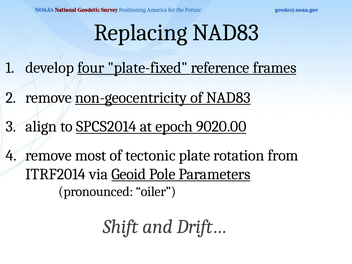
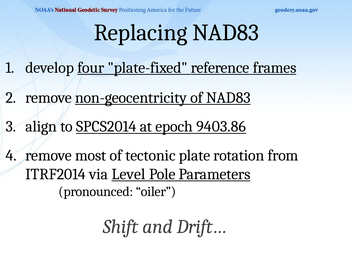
9020.00: 9020.00 -> 9403.86 (221, 127)
Geoid: Geoid -> Level (129, 174)
